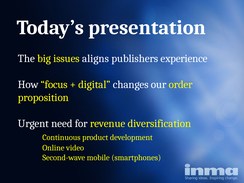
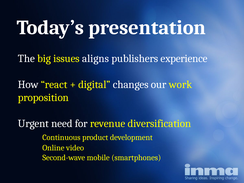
focus: focus -> react (54, 85)
order: order -> work (181, 85)
